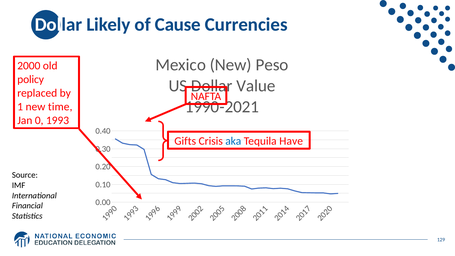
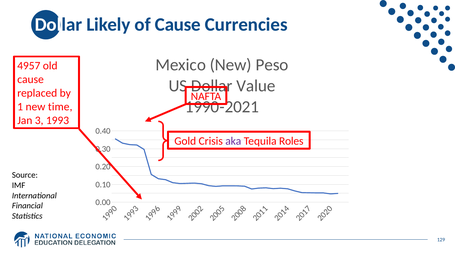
2000: 2000 -> 4957 (29, 66)
policy: policy -> cause (31, 79)
Jan 0: 0 -> 3 (39, 120)
Gifts: Gifts -> Gold (185, 141)
aka colour: blue -> purple (233, 141)
Have: Have -> Roles (291, 141)
